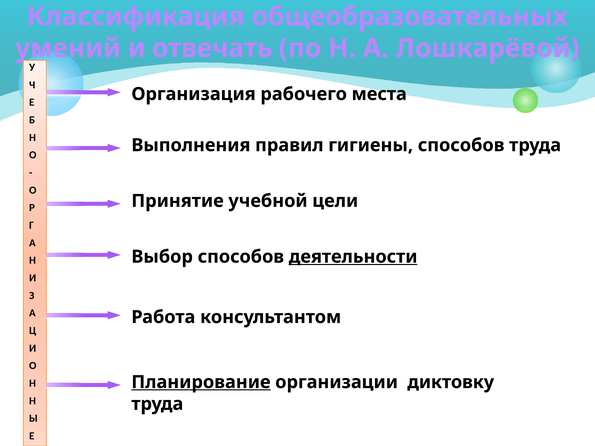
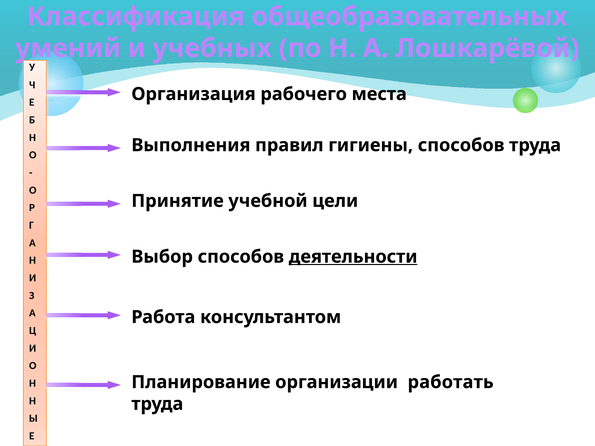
отвечать: отвечать -> учебных (212, 48)
Планирование underline: present -> none (201, 382)
диктовку: диктовку -> работать (451, 382)
